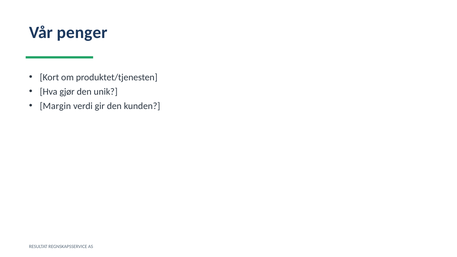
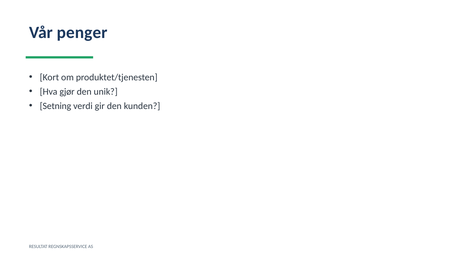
Margin: Margin -> Setning (55, 106)
